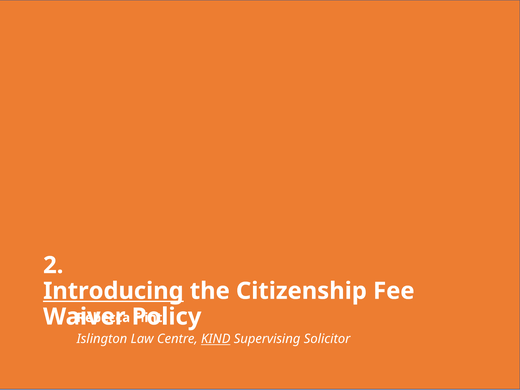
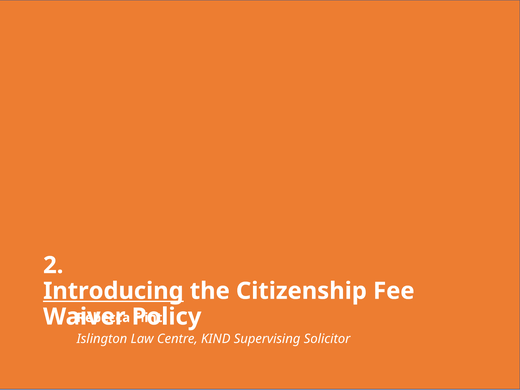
KIND underline: present -> none (216, 339)
